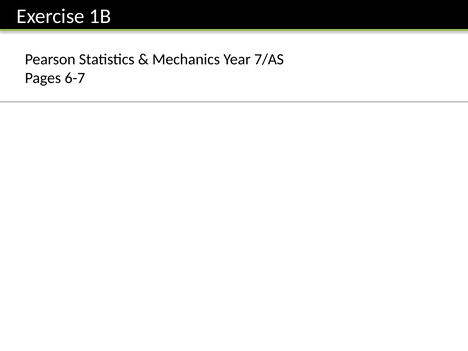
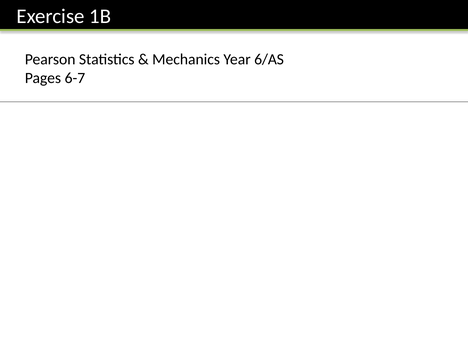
7/AS: 7/AS -> 6/AS (269, 59)
